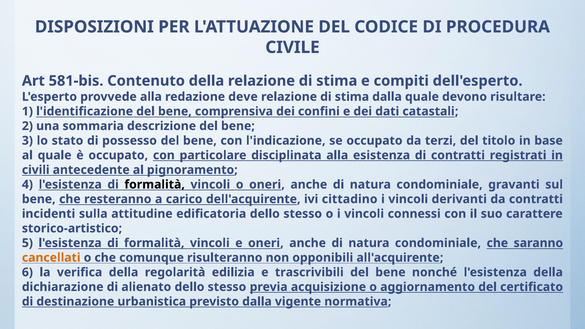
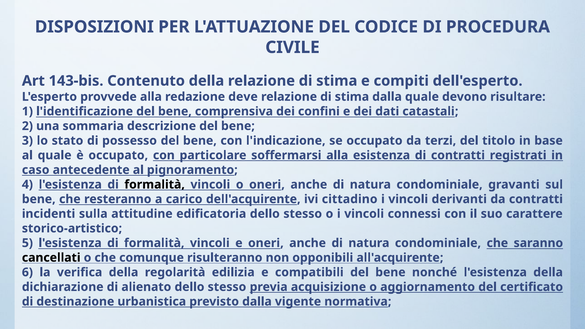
581-bis: 581-bis -> 143-bis (76, 81)
disciplinata: disciplinata -> soffermarsi (286, 155)
civili: civili -> caso (36, 170)
cancellati colour: orange -> black (51, 258)
trascrivibili: trascrivibili -> compatibili (309, 272)
